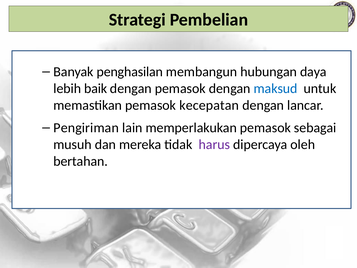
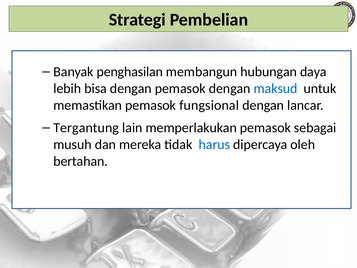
baik: baik -> bisa (96, 89)
kecepatan: kecepatan -> fungsional (209, 105)
Pengiriman: Pengiriman -> Tergantung (86, 128)
harus colour: purple -> blue (214, 144)
